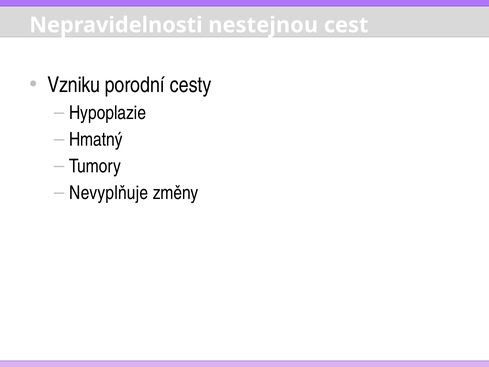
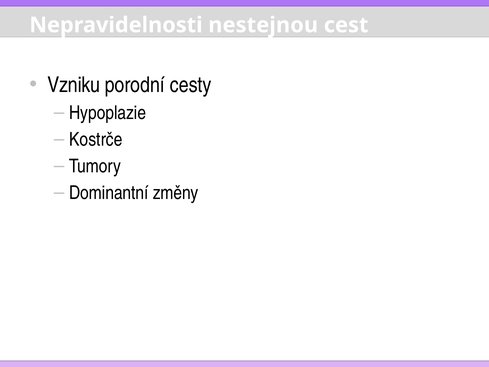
Hmatný: Hmatný -> Kostrče (96, 140)
Nevyplňuje: Nevyplňuje -> Dominantní (109, 193)
